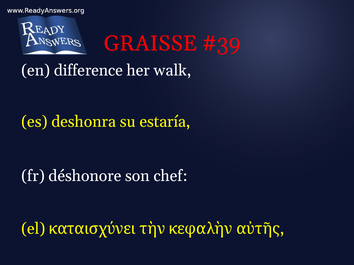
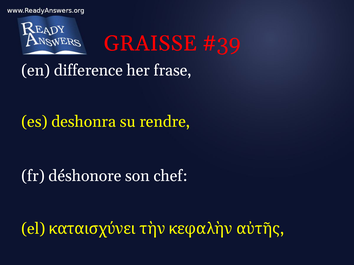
walk: walk -> frase (173, 71)
estaría: estaría -> rendre (165, 122)
